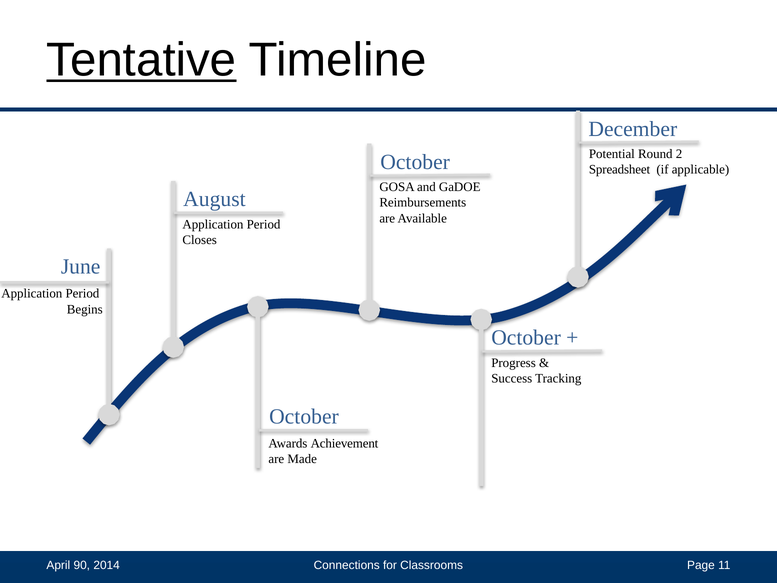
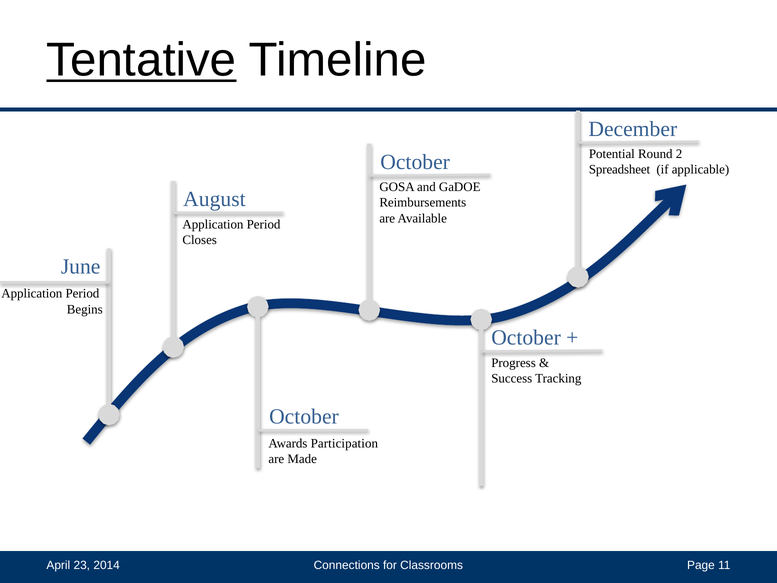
Achievement: Achievement -> Participation (344, 443)
90: 90 -> 23 (82, 565)
